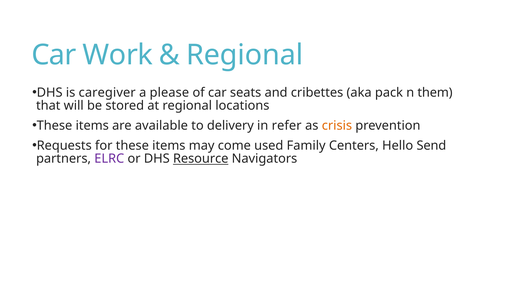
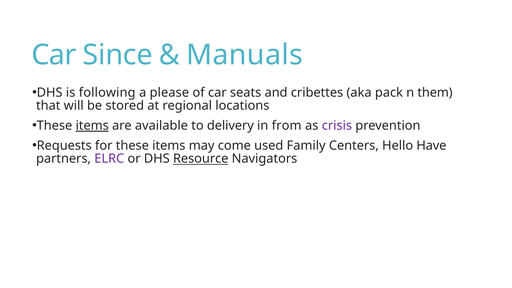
Work: Work -> Since (118, 55)
Regional: Regional -> Manuals (244, 55)
caregiver: caregiver -> following (107, 93)
items underline: none -> present (92, 126)
refer: refer -> from (287, 126)
crisis colour: orange -> purple (337, 126)
Send: Send -> Have (431, 146)
